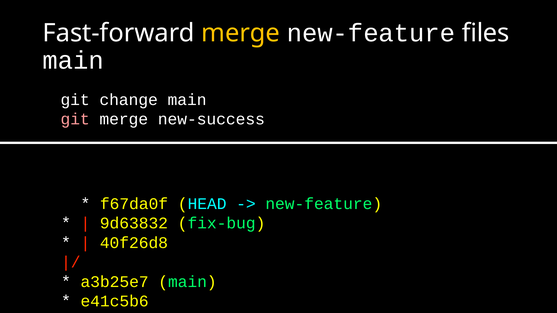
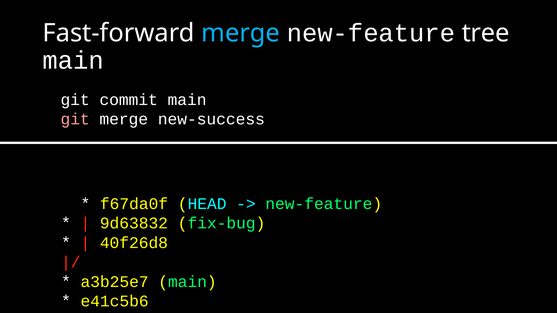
merge colour: yellow -> light blue (241, 33)
files: files -> tree (486, 33)
change: change -> commit (129, 100)
